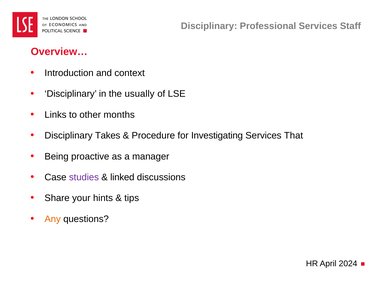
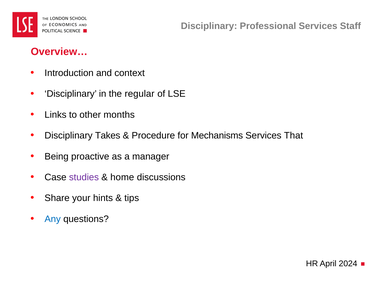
usually: usually -> regular (140, 94)
Investigating: Investigating -> Mechanisms (217, 136)
linked: linked -> home (122, 177)
Any colour: orange -> blue (53, 219)
